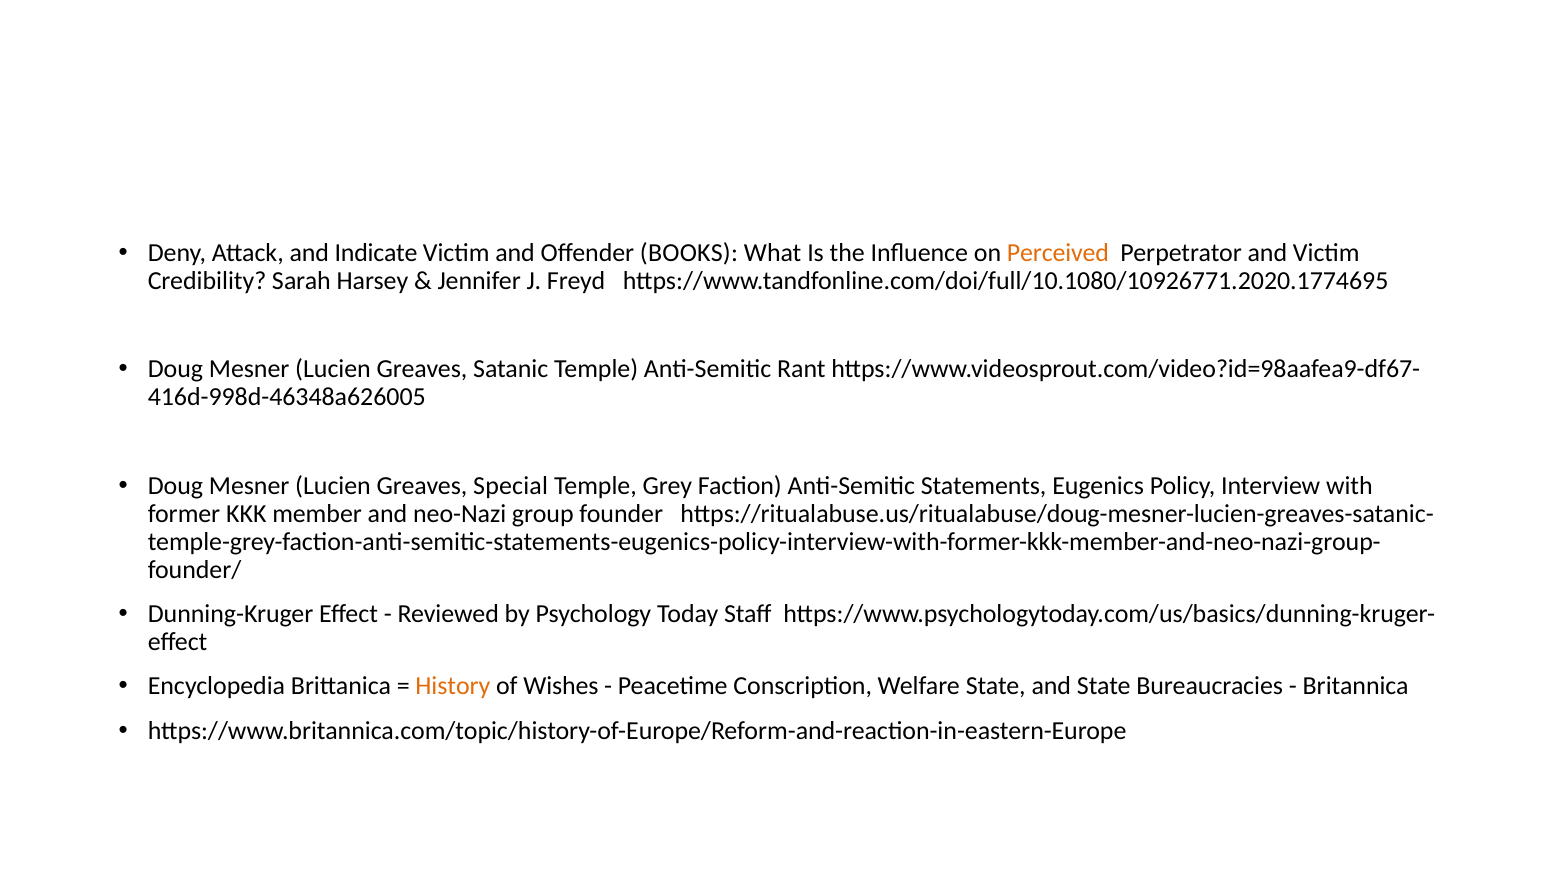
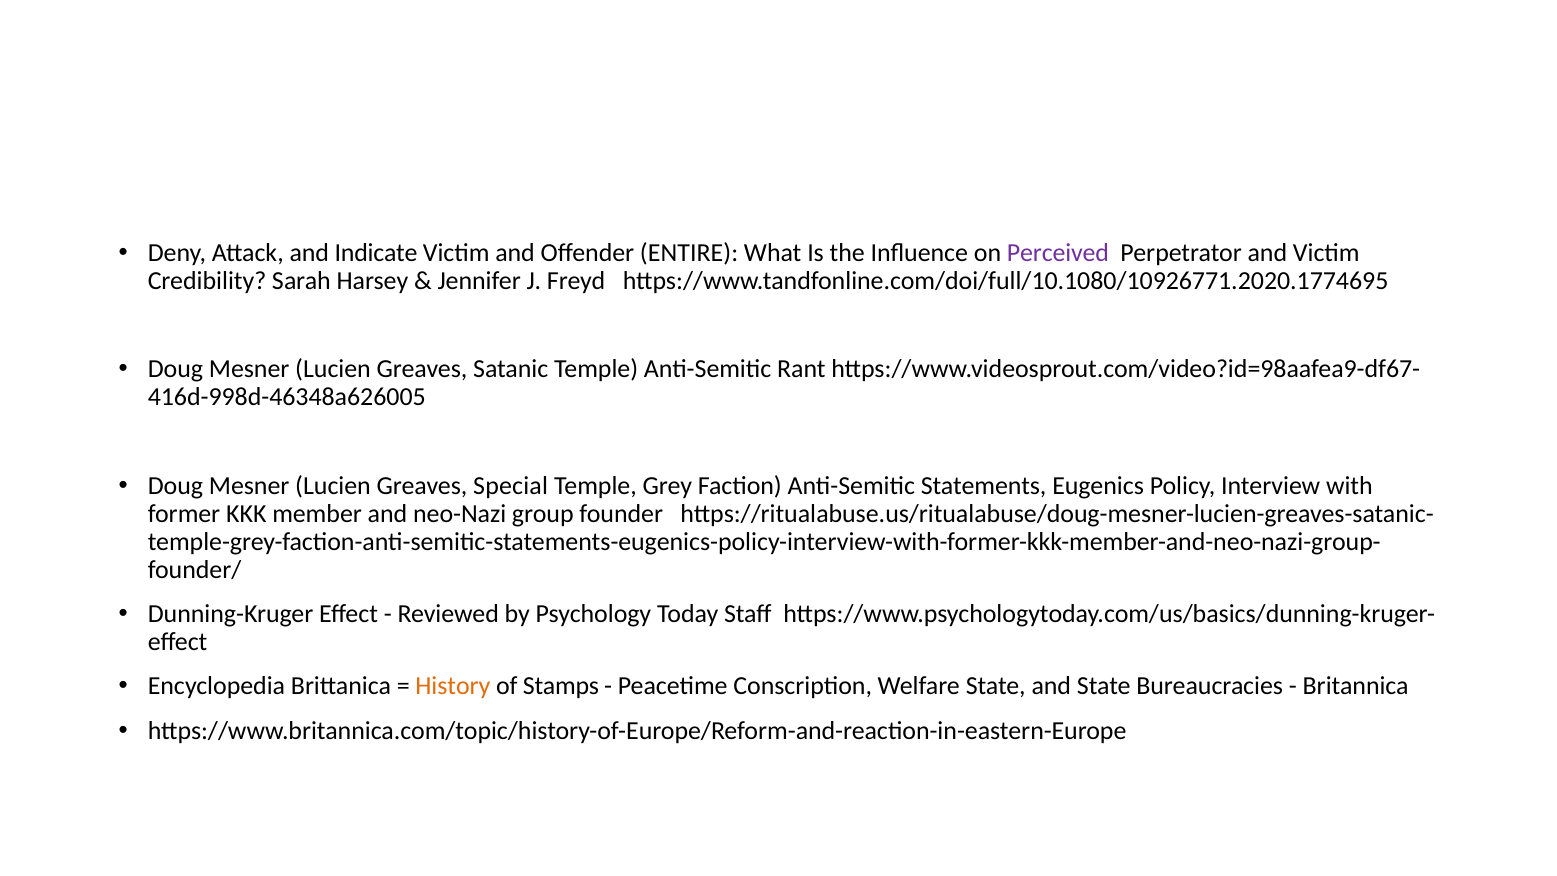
BOOKS: BOOKS -> ENTIRE (689, 253)
Perceived colour: orange -> purple (1058, 253)
Wishes: Wishes -> Stamps (561, 686)
